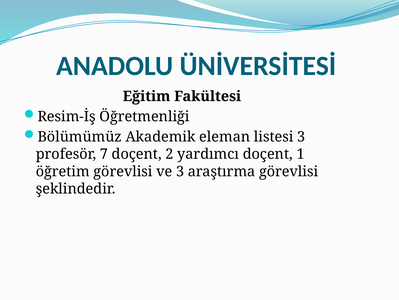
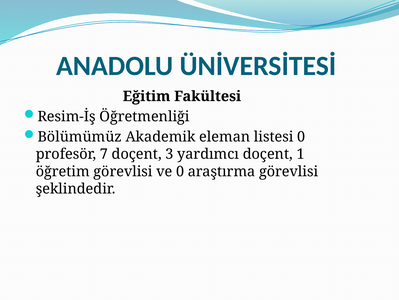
listesi 3: 3 -> 0 (301, 136)
2: 2 -> 3 (169, 154)
ve 3: 3 -> 0 (180, 171)
